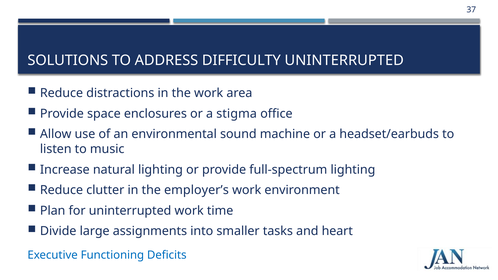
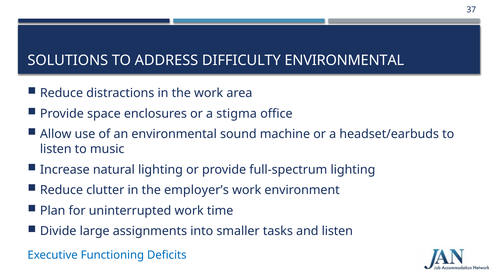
DIFFICULTY UNINTERRUPTED: UNINTERRUPTED -> ENVIRONMENTAL (344, 60)
and heart: heart -> listen (337, 231)
